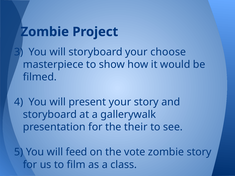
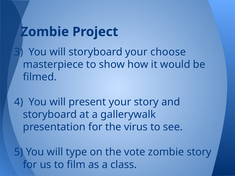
their: their -> virus (136, 127)
feed: feed -> type (76, 152)
